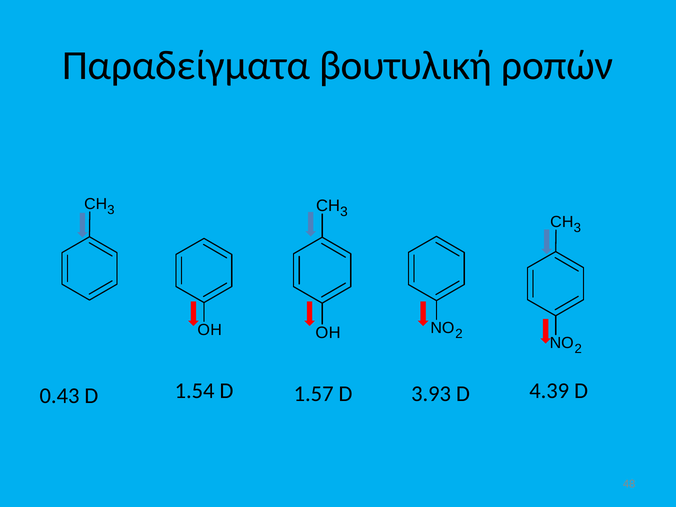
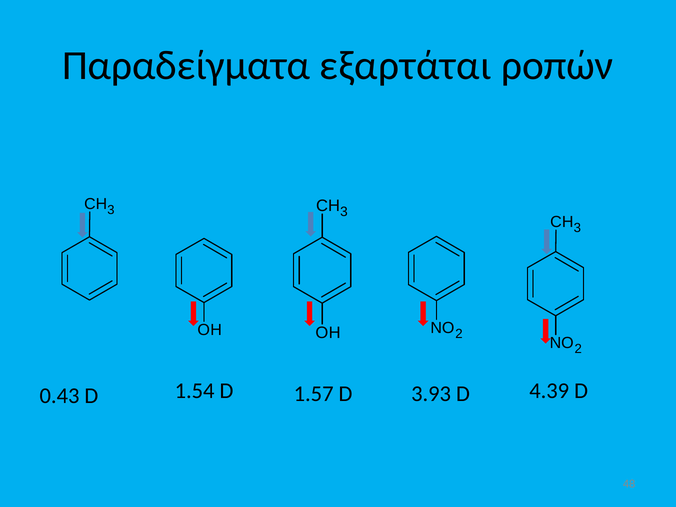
βουτυλική: βουτυλική -> εξαρτάται (405, 65)
